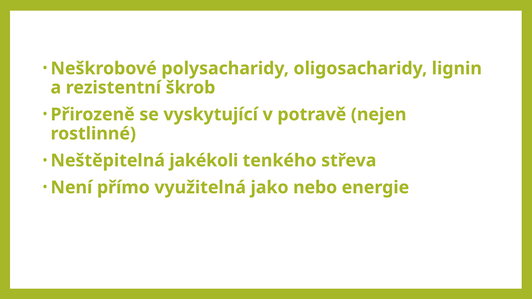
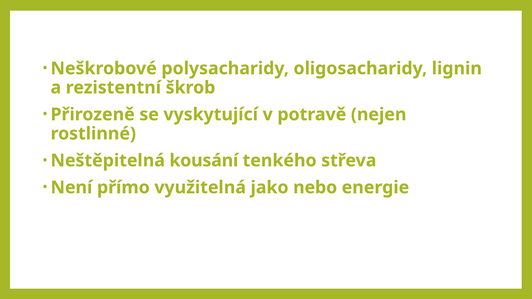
jakékoli: jakékoli -> kousání (204, 161)
